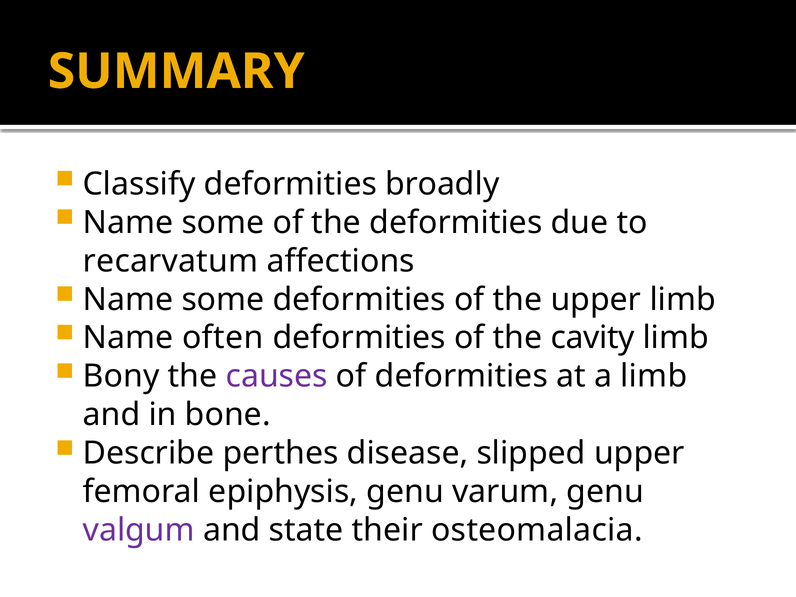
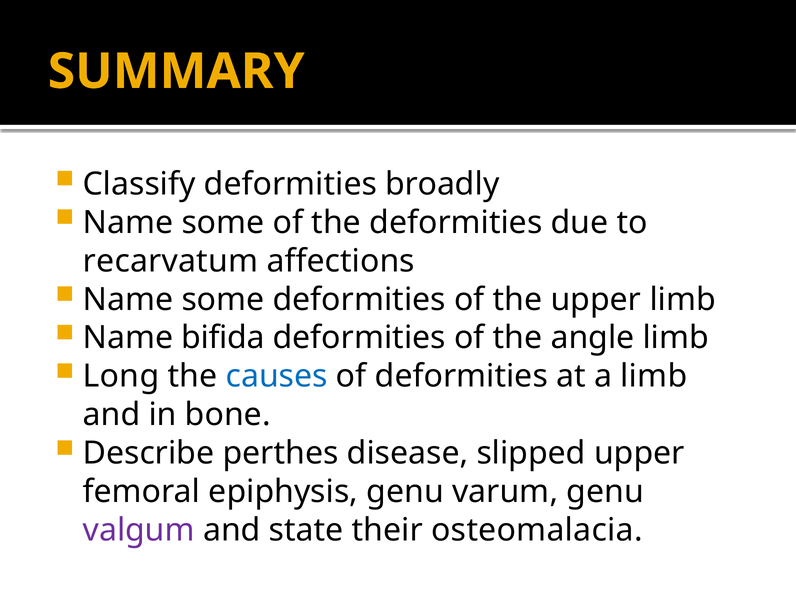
often: often -> bifida (223, 338)
cavity: cavity -> angle (593, 338)
Bony: Bony -> Long (121, 376)
causes colour: purple -> blue (277, 376)
